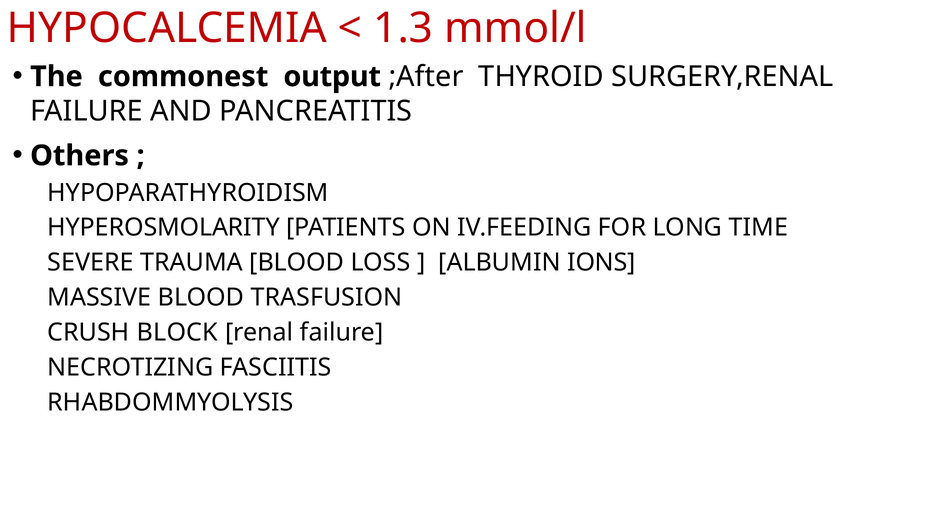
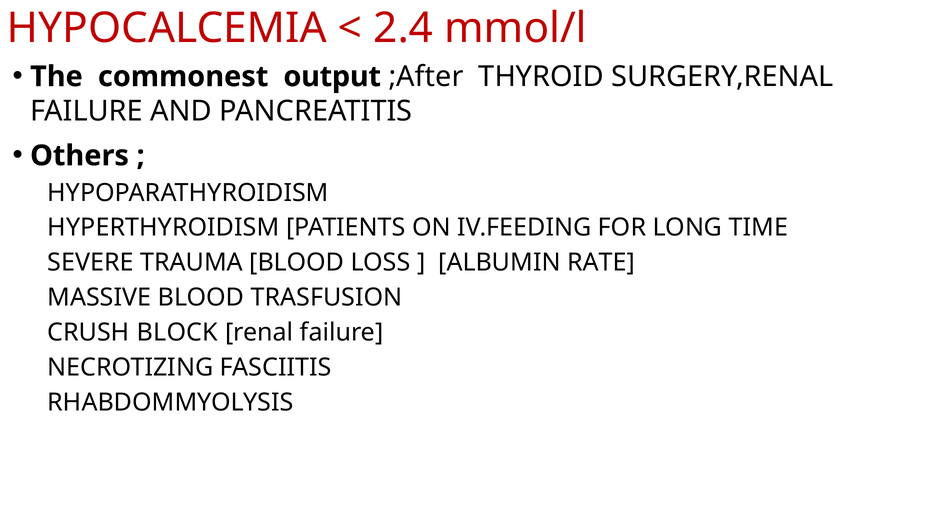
1.3: 1.3 -> 2.4 (403, 28)
HYPEROSMOLARITY: HYPEROSMOLARITY -> HYPERTHYROIDISM (163, 228)
IONS: IONS -> RATE (601, 263)
